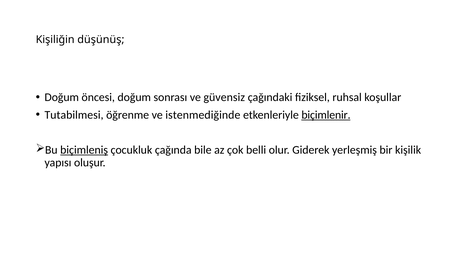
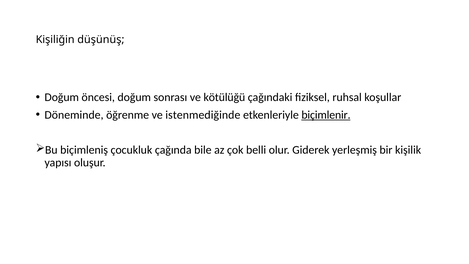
güvensiz: güvensiz -> kötülüğü (224, 97)
Tutabilmesi: Tutabilmesi -> Döneminde (74, 115)
biçimleniş underline: present -> none (84, 150)
